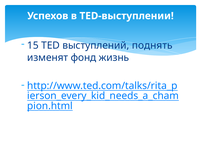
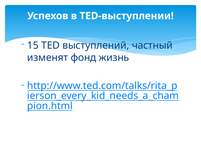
поднять: поднять -> частный (152, 45)
